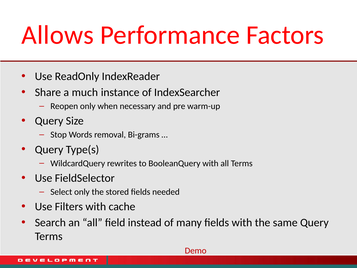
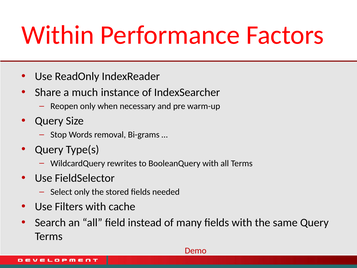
Allows: Allows -> Within (58, 35)
